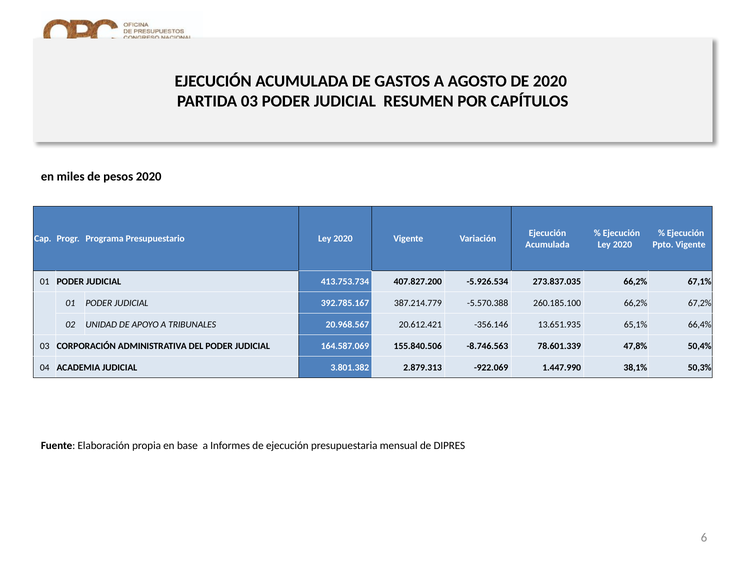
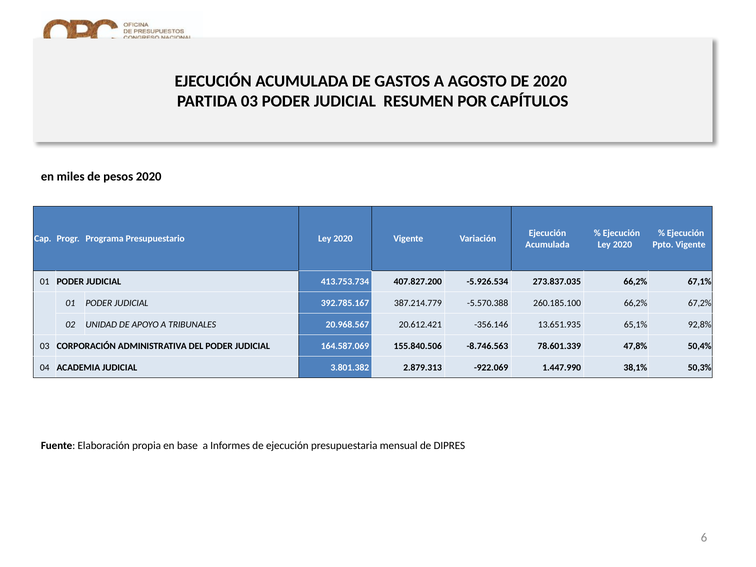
66,4%: 66,4% -> 92,8% (700, 325)
